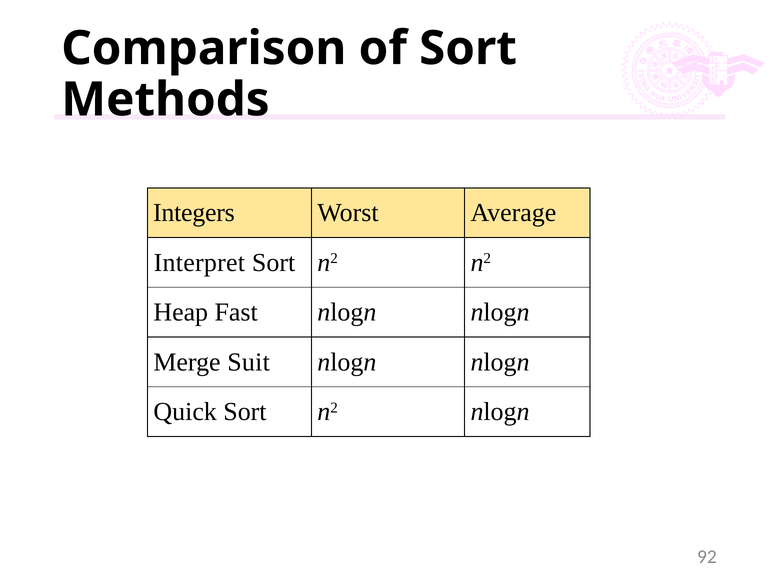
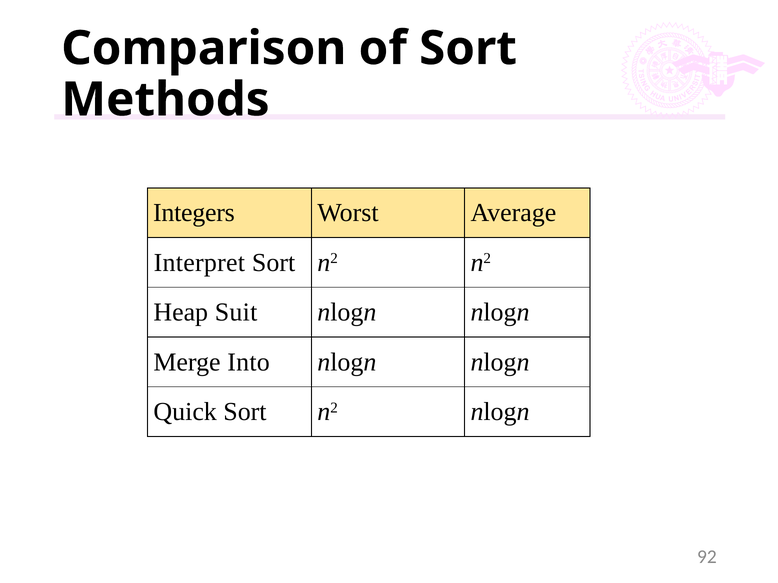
Fast: Fast -> Suit (236, 313)
Suit: Suit -> Into (249, 362)
